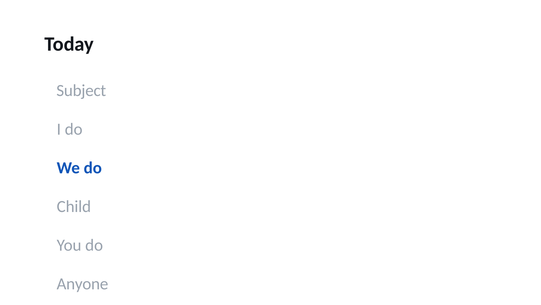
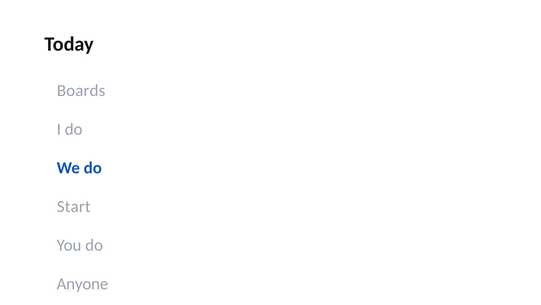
Subject: Subject -> Boards (81, 90)
Child: Child -> Start (74, 206)
